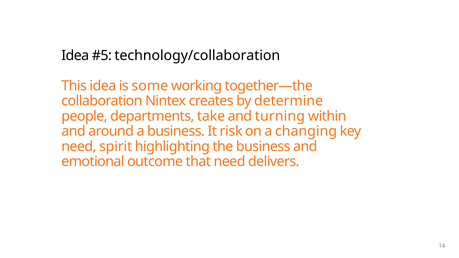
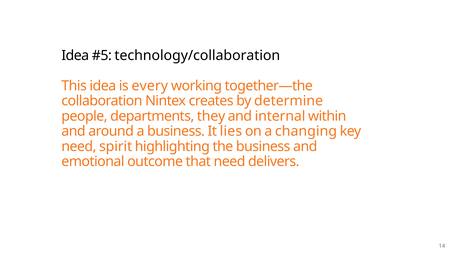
some: some -> every (150, 86)
take: take -> they (211, 116)
turning: turning -> internal (280, 116)
risk: risk -> lies (231, 131)
